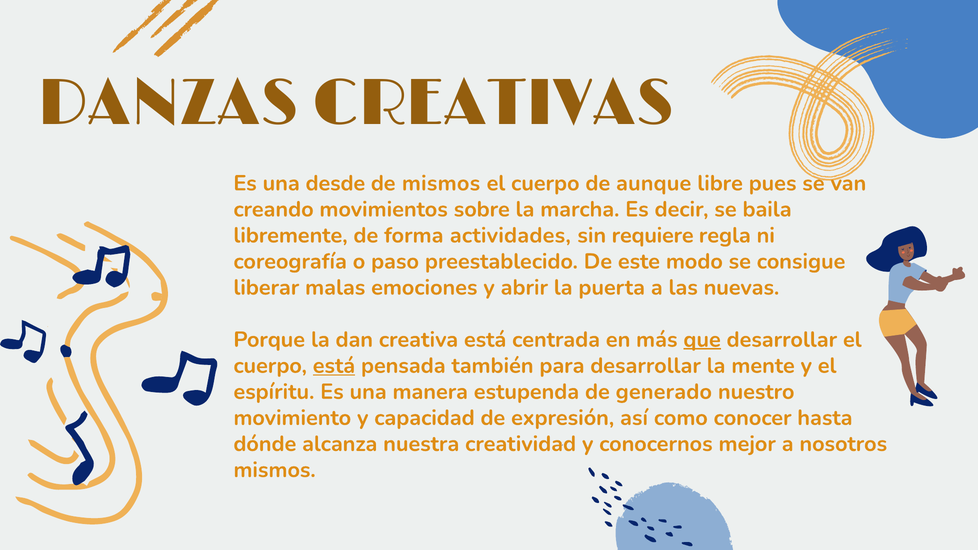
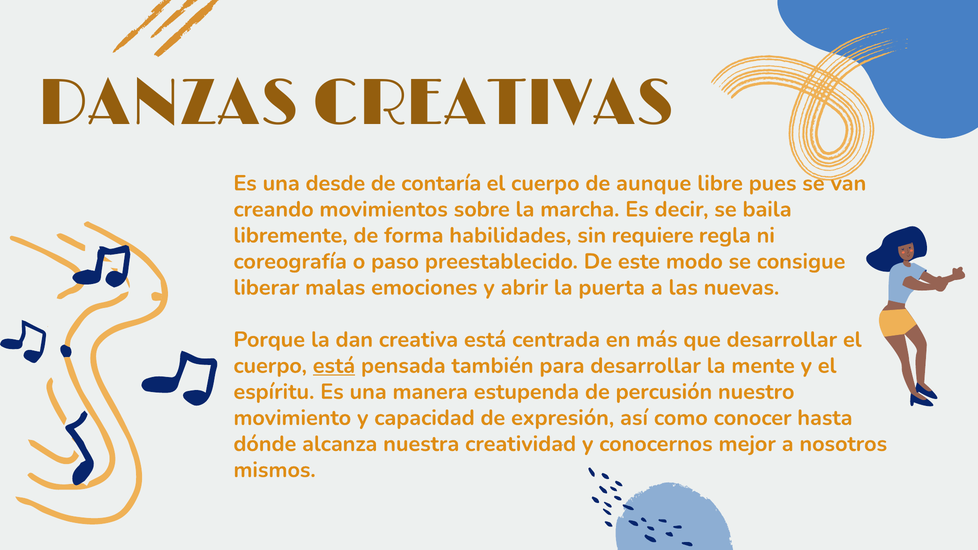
de mismos: mismos -> contaría (441, 183)
actividades: actividades -> habilidades (510, 235)
que underline: present -> none (702, 340)
generado: generado -> percusión (664, 392)
